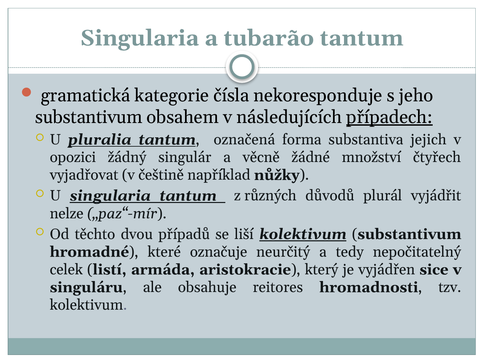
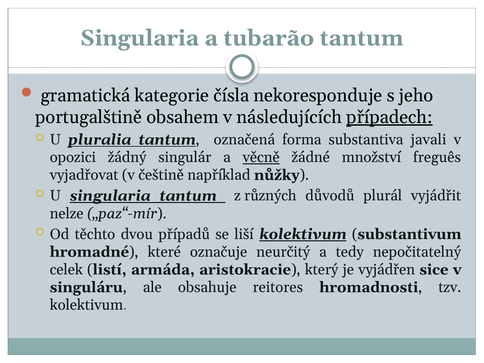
substantivum: substantivum -> portugalštině (89, 117)
jejich: jejich -> javali (428, 140)
věcně underline: none -> present (261, 157)
čtyřech: čtyřech -> freguês (437, 157)
